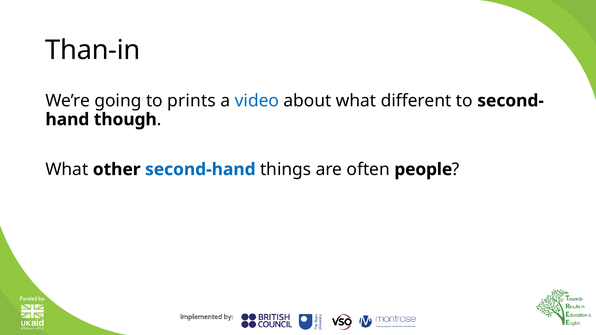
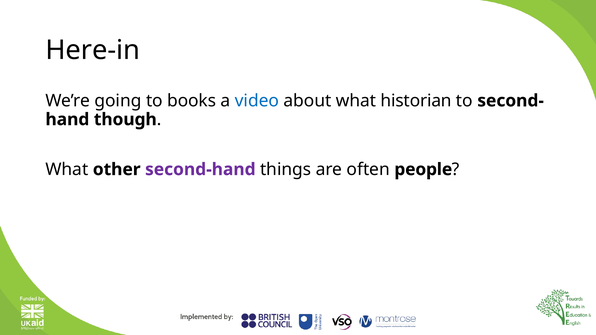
Than-in: Than-in -> Here-in (93, 50)
prints: prints -> books (192, 101)
different: different -> historian (416, 101)
second-hand colour: blue -> purple (200, 170)
